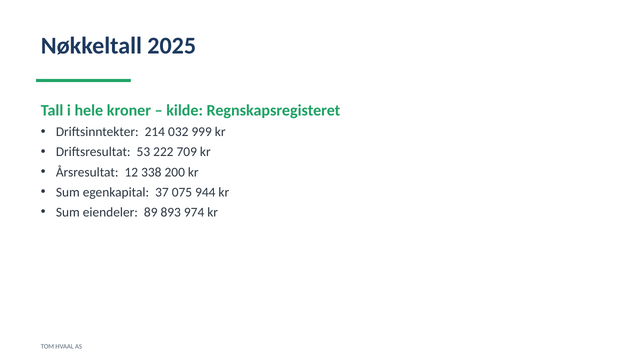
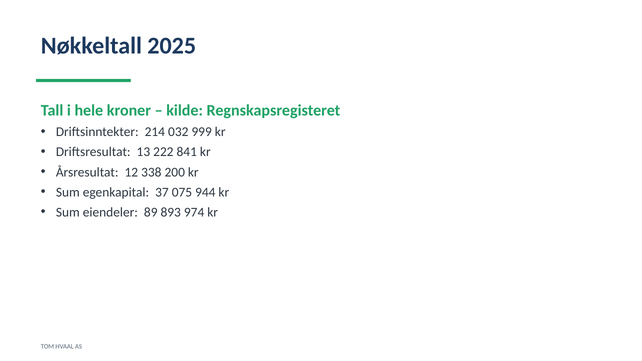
53: 53 -> 13 (143, 152)
709: 709 -> 841 (187, 152)
